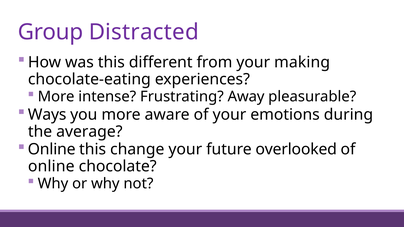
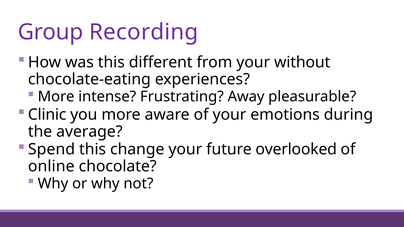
Distracted: Distracted -> Recording (144, 32)
making: making -> without (302, 62)
Ways: Ways -> Clinic (47, 115)
Online: Online -> Spend (51, 150)
